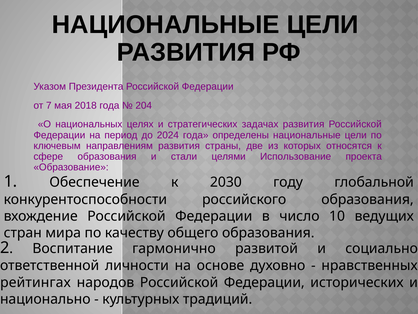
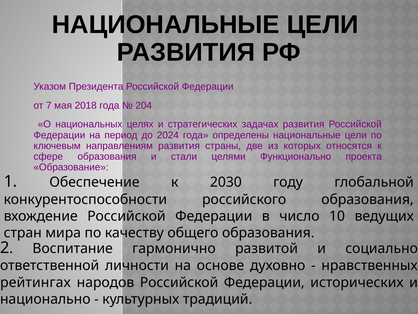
Использование: Использование -> Функционально (296, 156)
